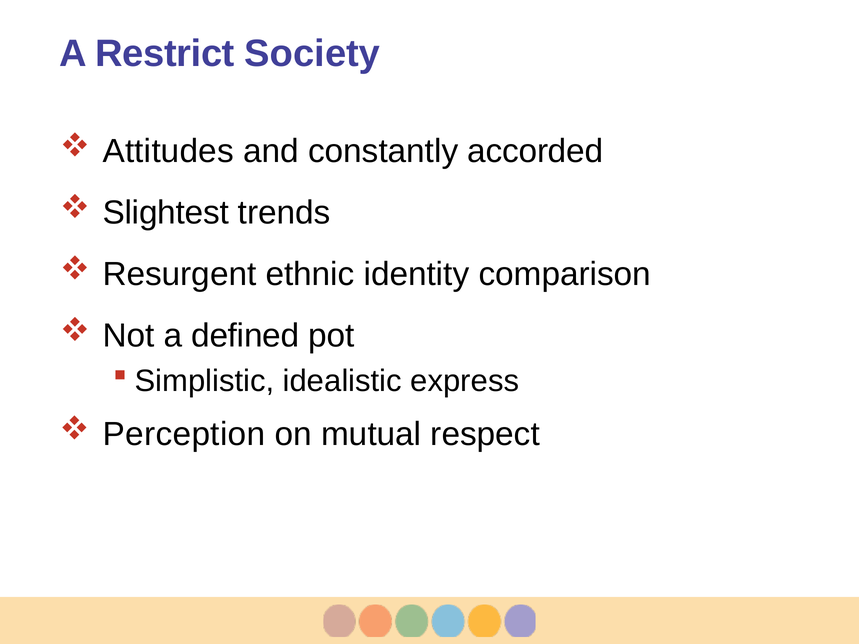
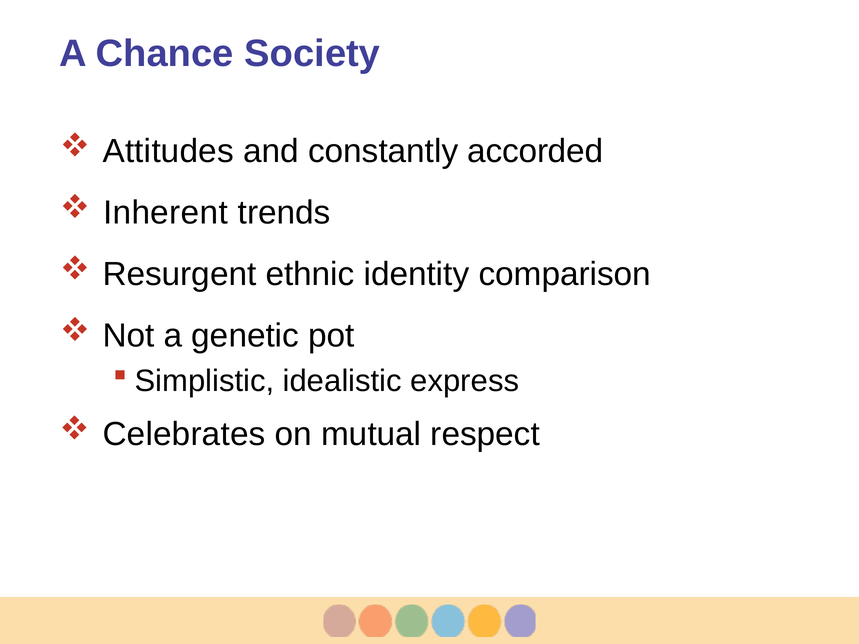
Restrict: Restrict -> Chance (165, 53)
Slightest: Slightest -> Inherent (165, 213)
defined: defined -> genetic (245, 336)
Perception: Perception -> Celebrates (184, 434)
